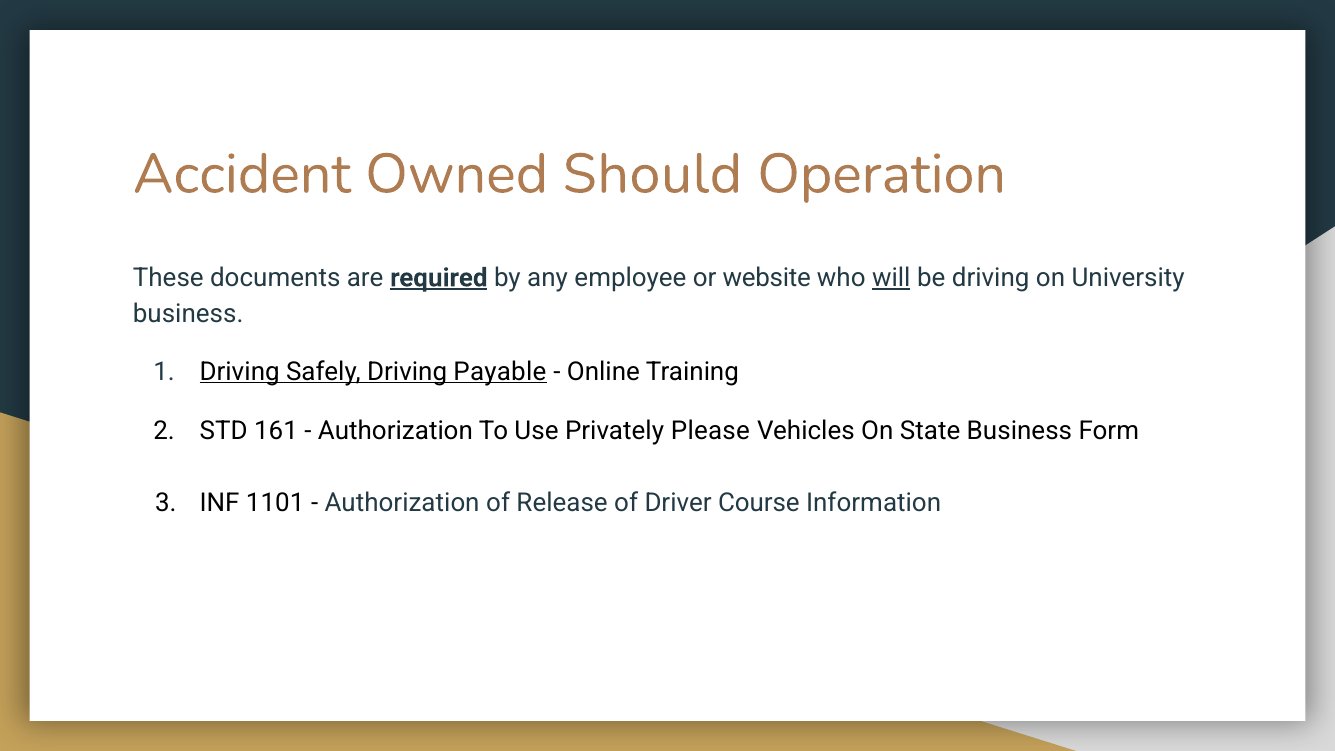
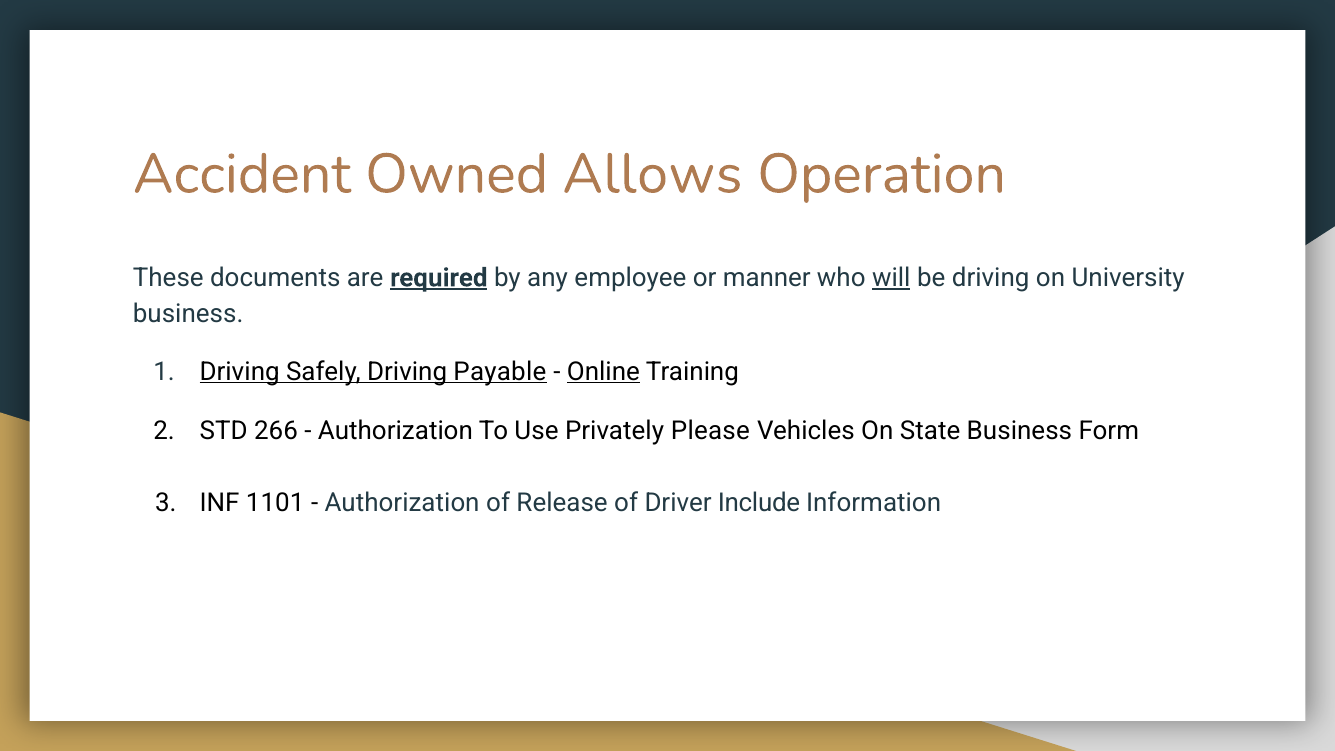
Should: Should -> Allows (652, 174)
website: website -> manner (767, 278)
Online underline: none -> present (603, 371)
161: 161 -> 266 (276, 431)
Course: Course -> Include (759, 503)
